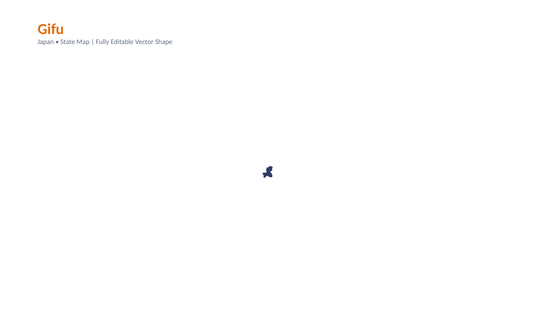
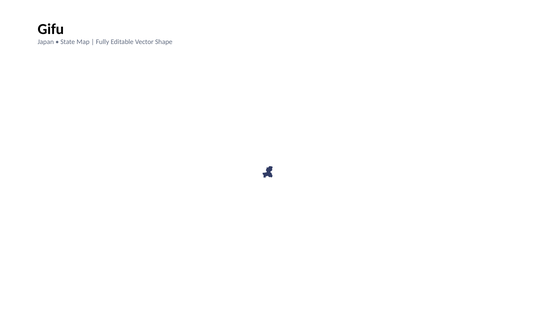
Gifu colour: orange -> black (51, 29)
